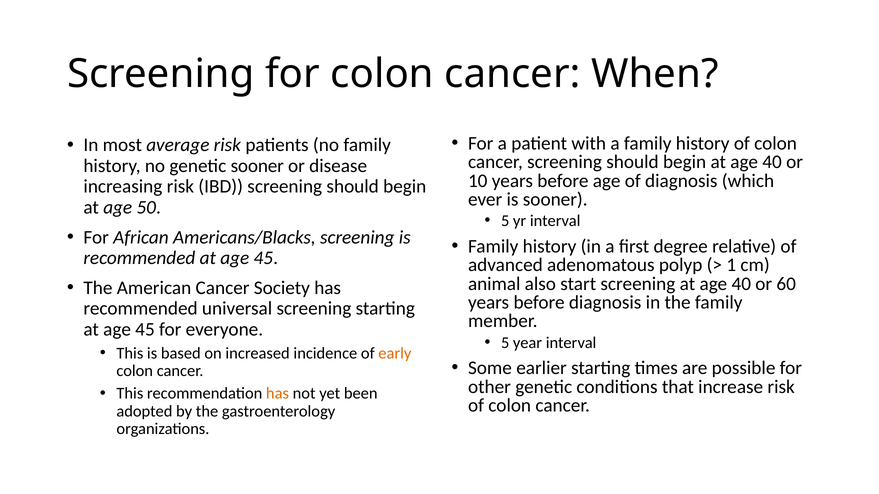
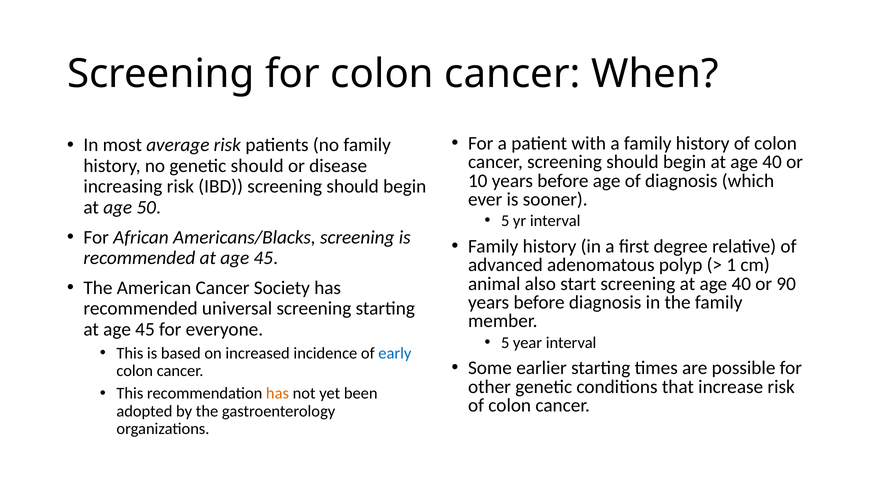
genetic sooner: sooner -> should (257, 166)
60: 60 -> 90 (786, 284)
early colour: orange -> blue (395, 353)
